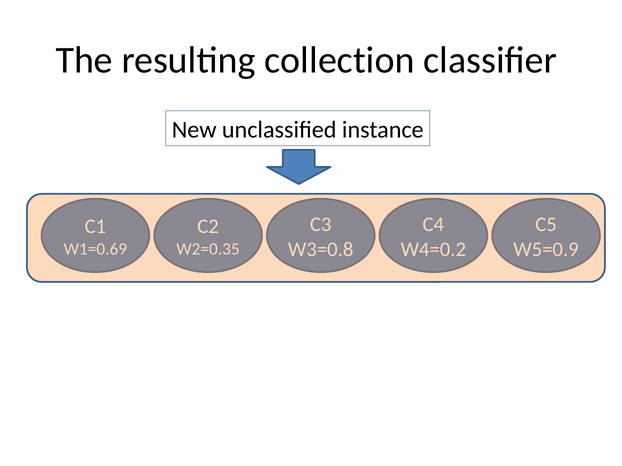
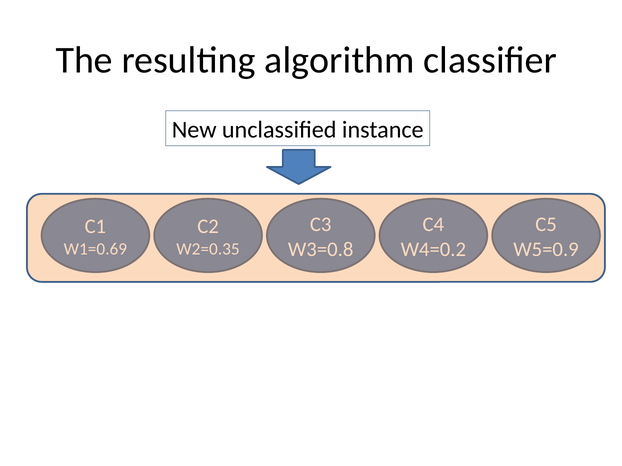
collection: collection -> algorithm (339, 60)
